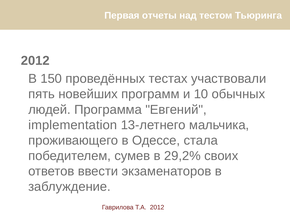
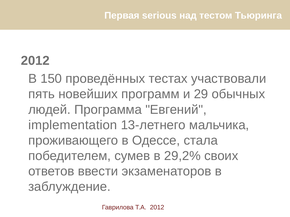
отчеты: отчеты -> serious (159, 16)
10: 10 -> 29 (201, 94)
